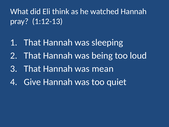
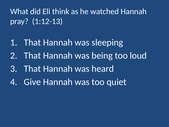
mean: mean -> heard (103, 69)
